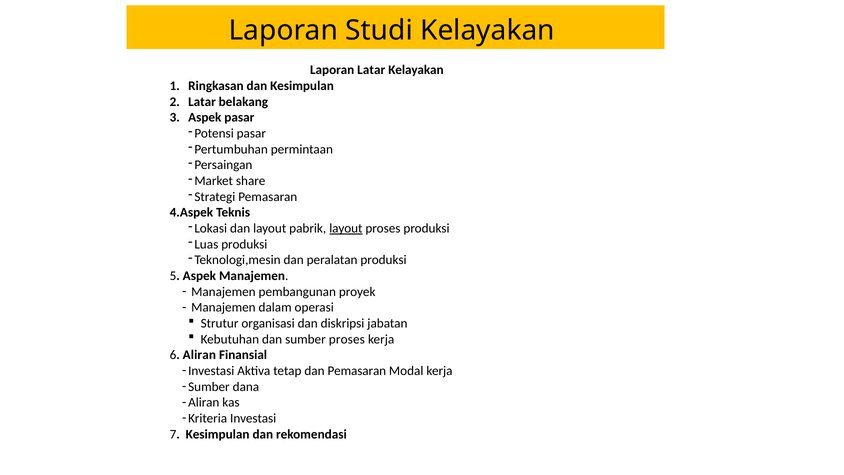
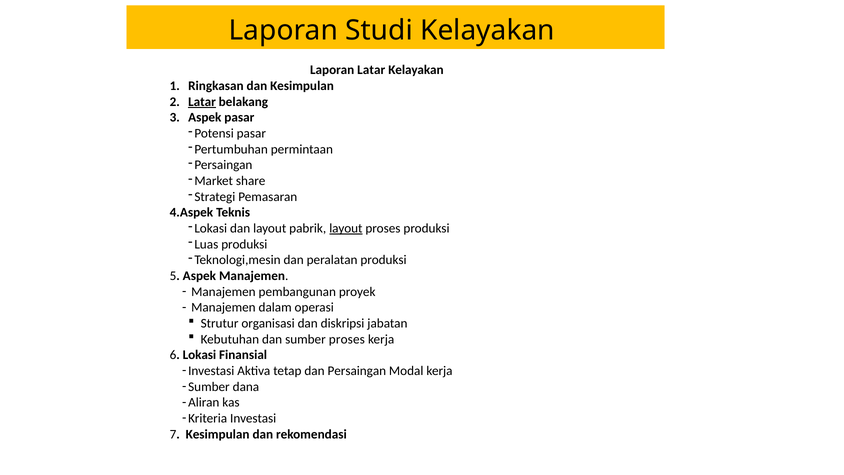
Latar underline: none -> present (202, 102)
6 Aliran: Aliran -> Lokasi (199, 355)
dan Pemasaran: Pemasaran -> Persaingan (357, 371)
